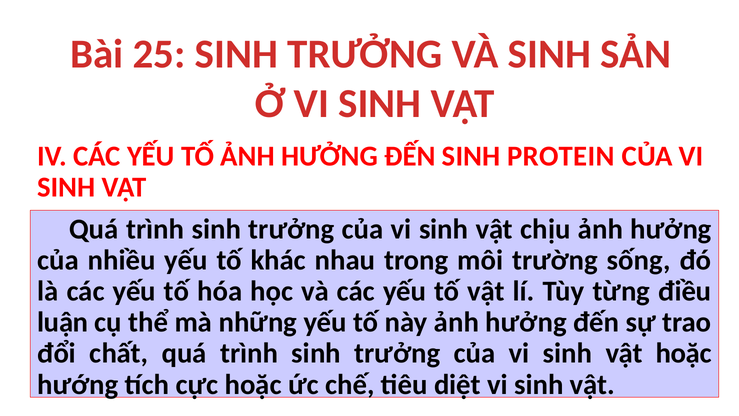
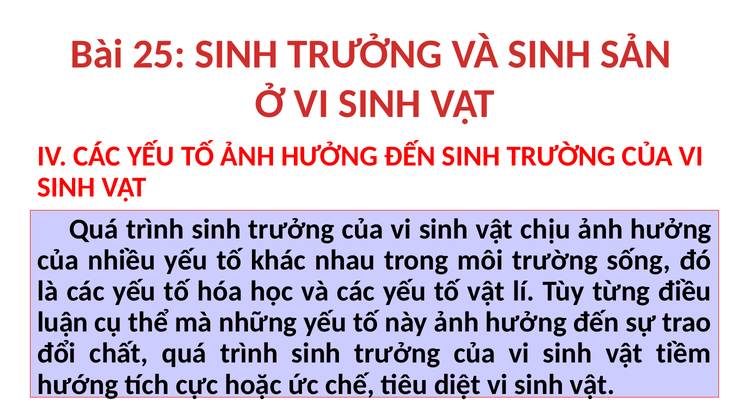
SINH PROTEIN: PROTEIN -> TRƯỜNG (561, 156)
vật hoặc: hoặc -> tiềm (684, 353)
